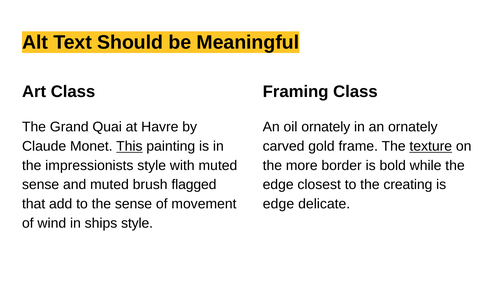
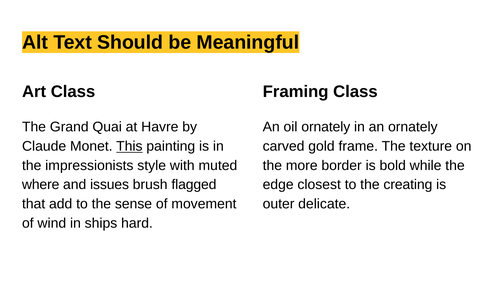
texture underline: present -> none (431, 146)
sense: sense -> where (41, 185)
and muted: muted -> issues (110, 185)
edge: edge -> outer (279, 204)
ships style: style -> hard (137, 223)
